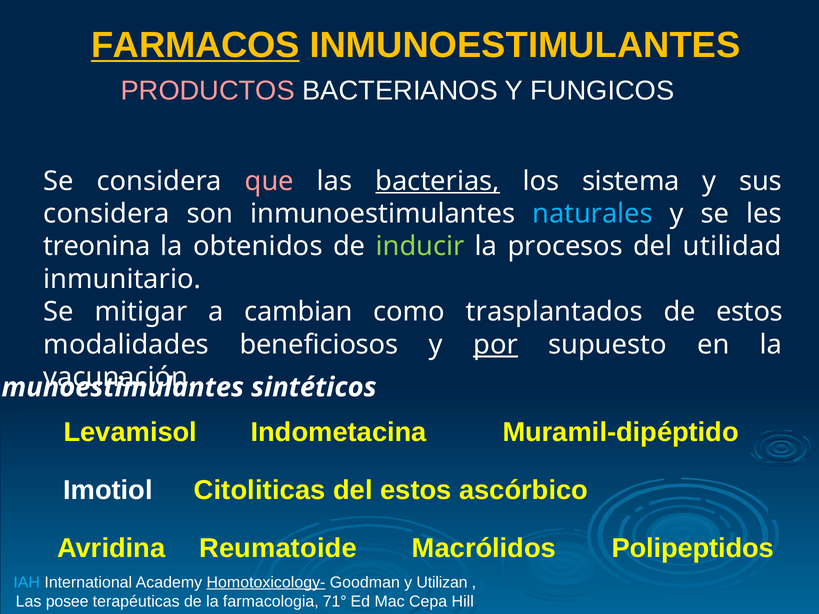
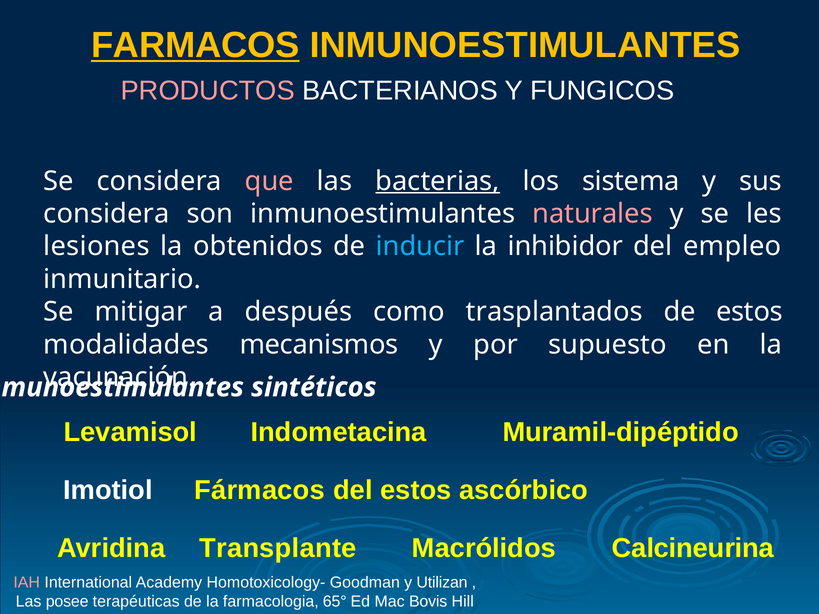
naturales colour: light blue -> pink (592, 214)
treonina: treonina -> lesiones (97, 247)
inducir colour: light green -> light blue (420, 247)
procesos: procesos -> inhibidor (565, 247)
utilidad: utilidad -> empleo (732, 247)
cambian: cambian -> después (298, 312)
beneficiosos: beneficiosos -> mecanismos (319, 345)
por underline: present -> none (496, 345)
Citoliticas: Citoliticas -> Fármacos (260, 491)
Reumatoide: Reumatoide -> Transplante (278, 549)
Polipeptidos: Polipeptidos -> Calcineurina (693, 549)
IAH colour: light blue -> pink (27, 583)
Homotoxicology- underline: present -> none (266, 583)
71°: 71° -> 65° (335, 602)
Cepa: Cepa -> Bovis (428, 602)
